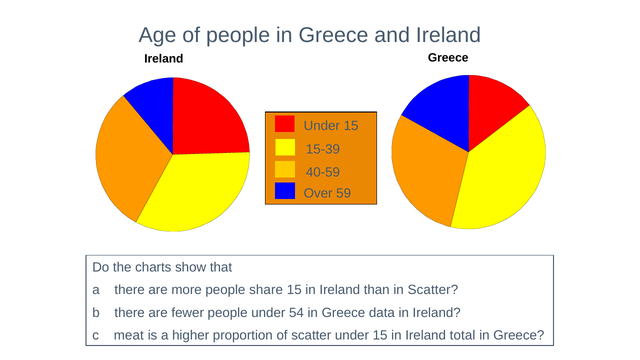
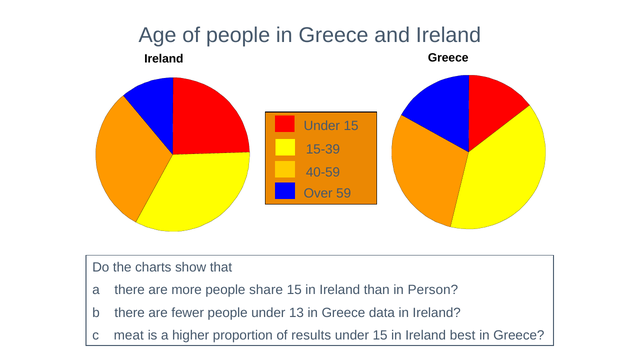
in Scatter: Scatter -> Person (433, 290)
54: 54 -> 13 (296, 313)
of scatter: scatter -> results (311, 335)
total: total -> best (463, 335)
